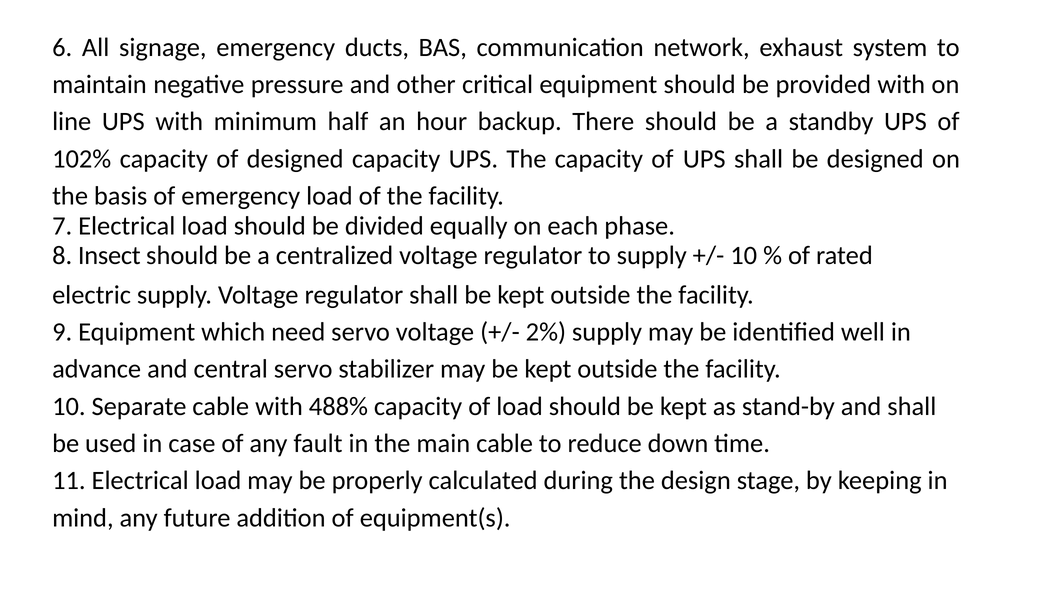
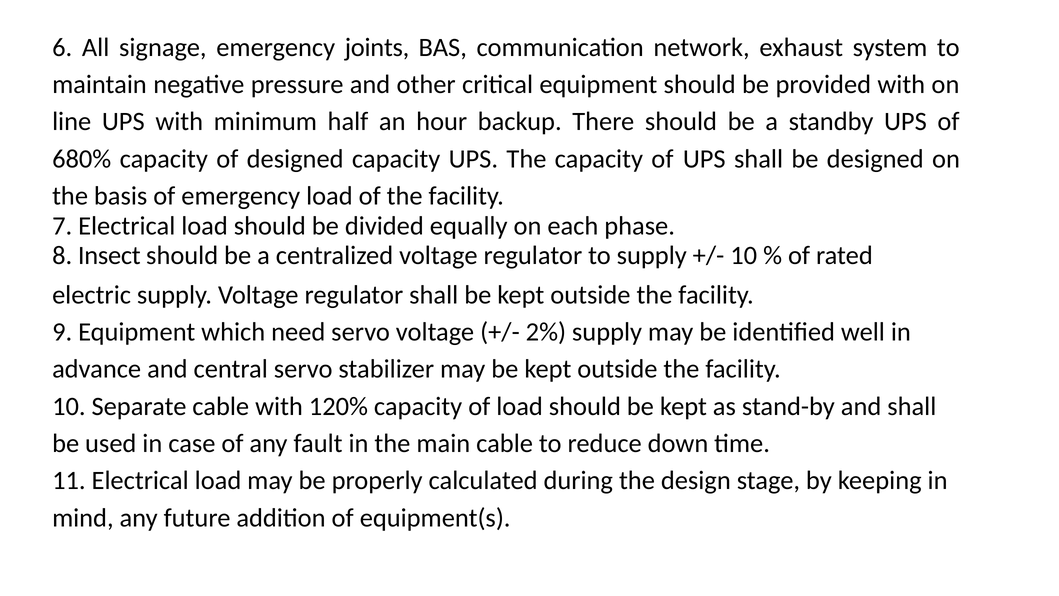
ducts: ducts -> joints (377, 47)
102%: 102% -> 680% (82, 159)
488%: 488% -> 120% (338, 406)
